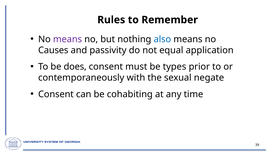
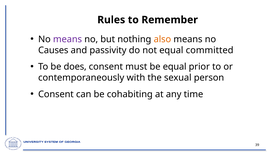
also colour: blue -> orange (162, 39)
application: application -> committed (210, 50)
be types: types -> equal (175, 67)
negate: negate -> person (209, 78)
